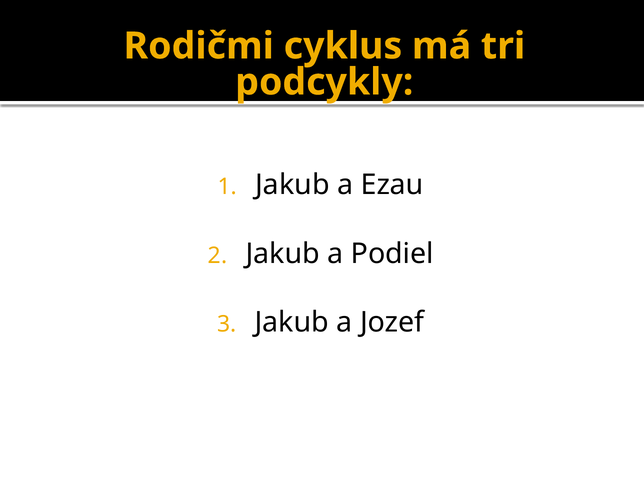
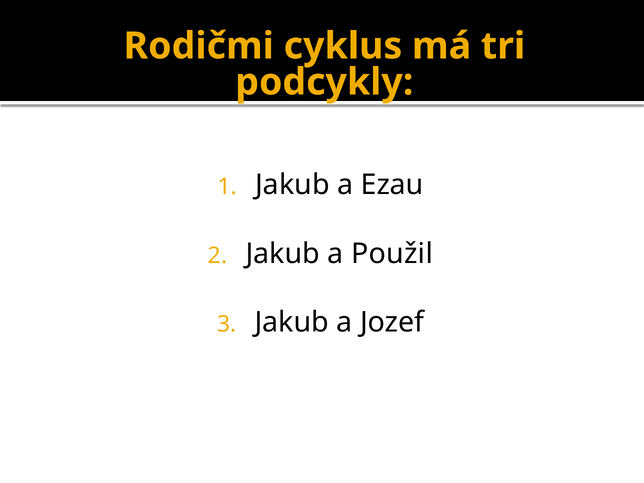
Podiel: Podiel -> Použil (392, 254)
